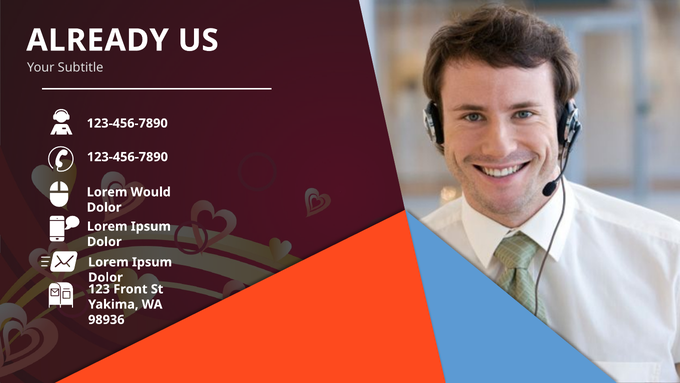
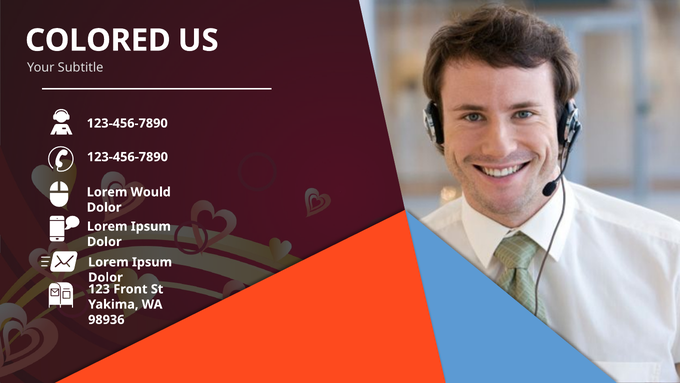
ALREADY: ALREADY -> COLORED (98, 40)
